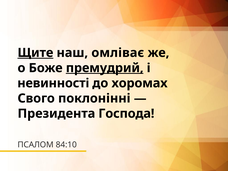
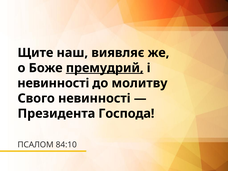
Щите underline: present -> none (35, 53)
омліває: омліває -> виявляє (118, 53)
хоромах: хоромах -> молитву (140, 83)
Свого поклонінні: поклонінні -> невинності (94, 98)
